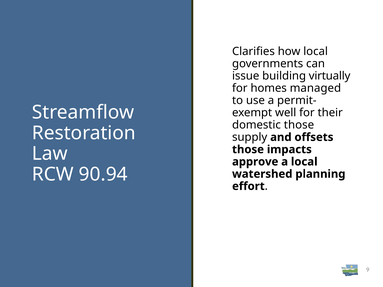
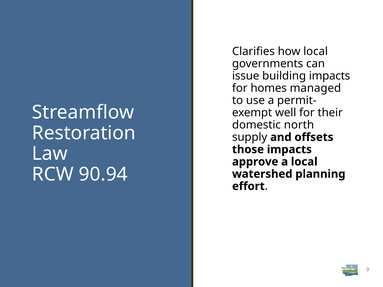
building virtually: virtually -> impacts (330, 76)
domestic those: those -> north (299, 125)
